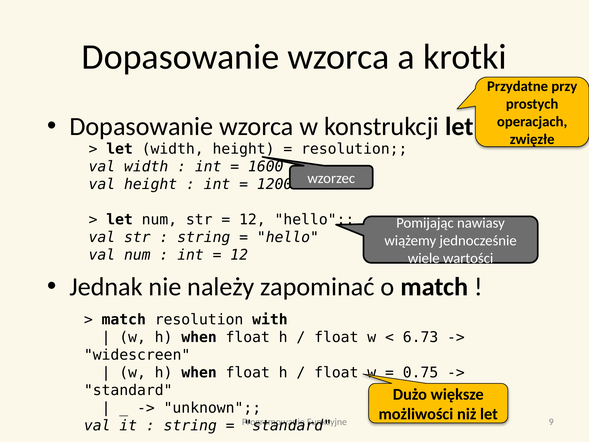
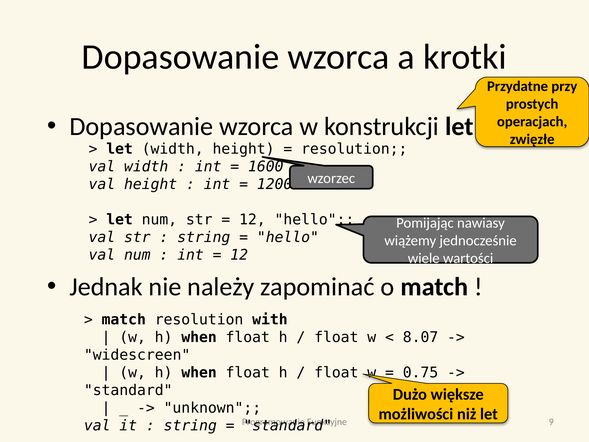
6.73: 6.73 -> 8.07 (421, 337)
